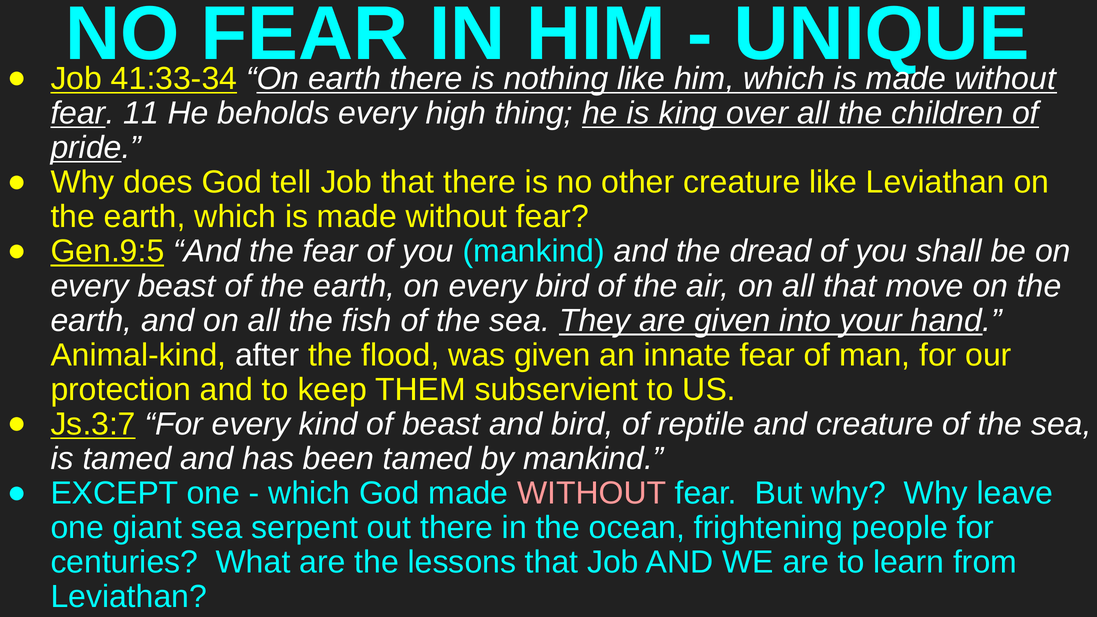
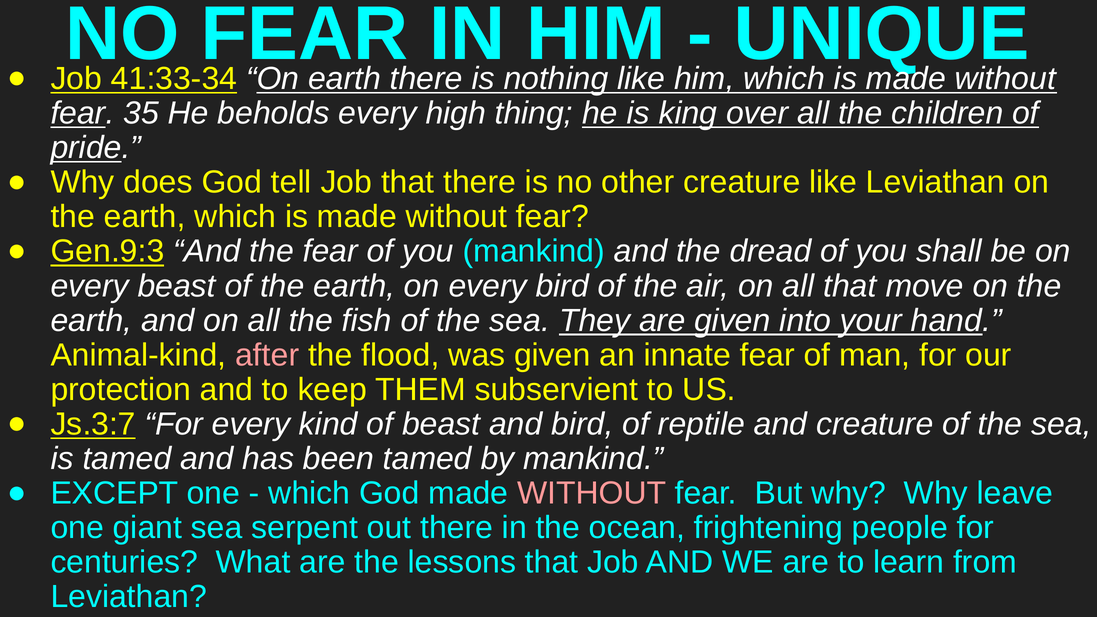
11: 11 -> 35 (141, 113)
Gen.9:5: Gen.9:5 -> Gen.9:3 (107, 251)
after colour: white -> pink (267, 355)
